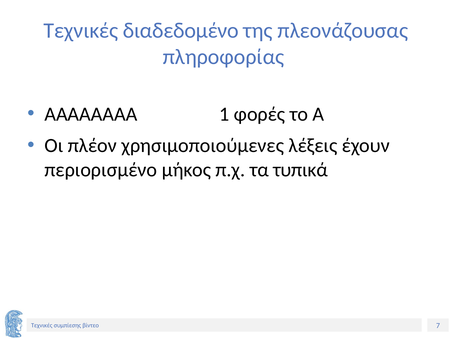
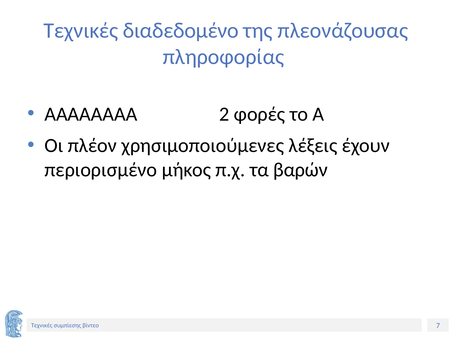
1: 1 -> 2 (224, 114)
τυπικά: τυπικά -> βαρών (300, 170)
